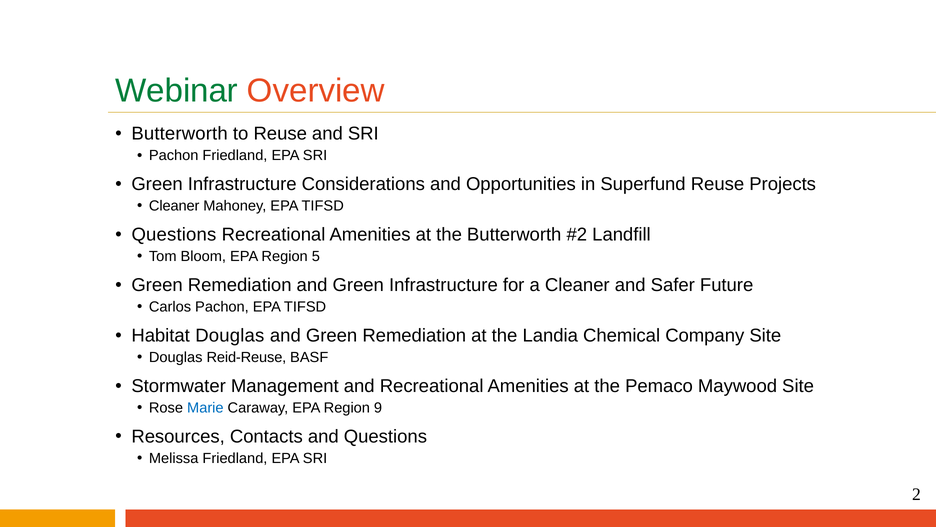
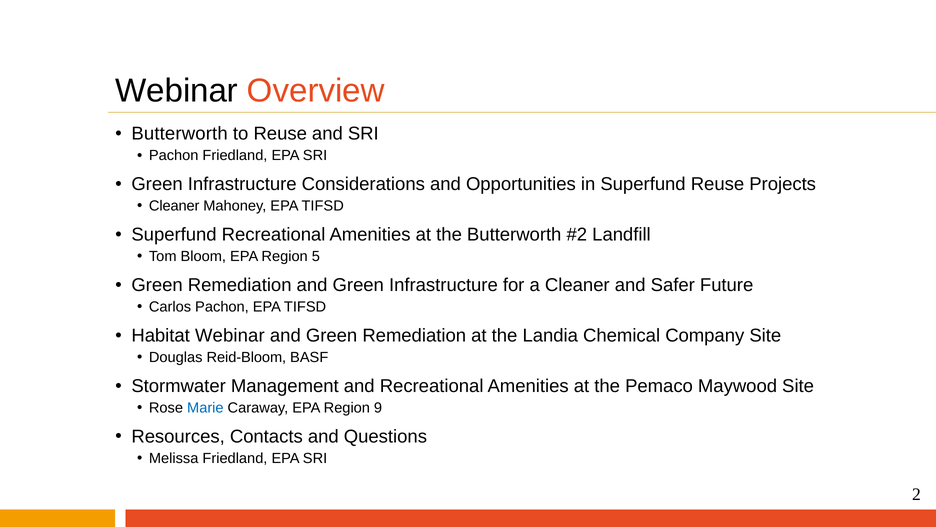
Webinar colour: green -> black (177, 91)
Questions: Questions -> Superfund (174, 235)
Habitat Douglas: Douglas -> Webinar (230, 335)
Reid-Reuse: Reid-Reuse -> Reid-Bloom (246, 357)
